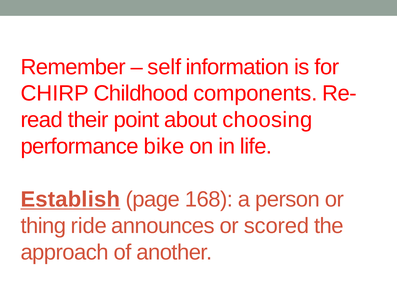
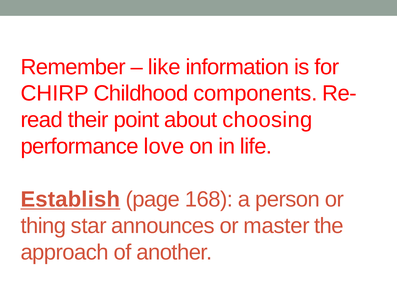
self: self -> like (164, 67)
bike: bike -> love (164, 146)
ride: ride -> star (89, 226)
scored: scored -> master (277, 226)
